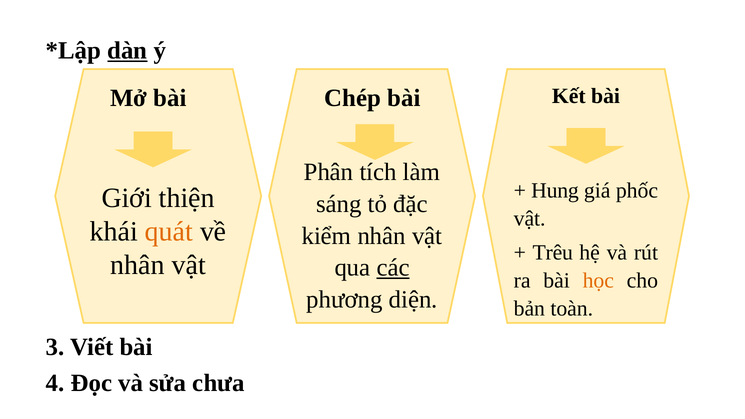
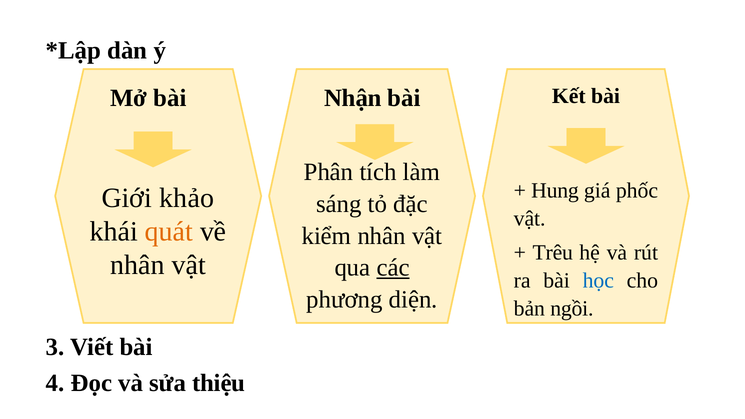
dàn underline: present -> none (127, 50)
Chép: Chép -> Nhận (353, 98)
thiện: thiện -> khảo (187, 198)
học colour: orange -> blue (598, 281)
toàn: toàn -> ngồi (572, 309)
chưa: chưa -> thiệu (219, 383)
